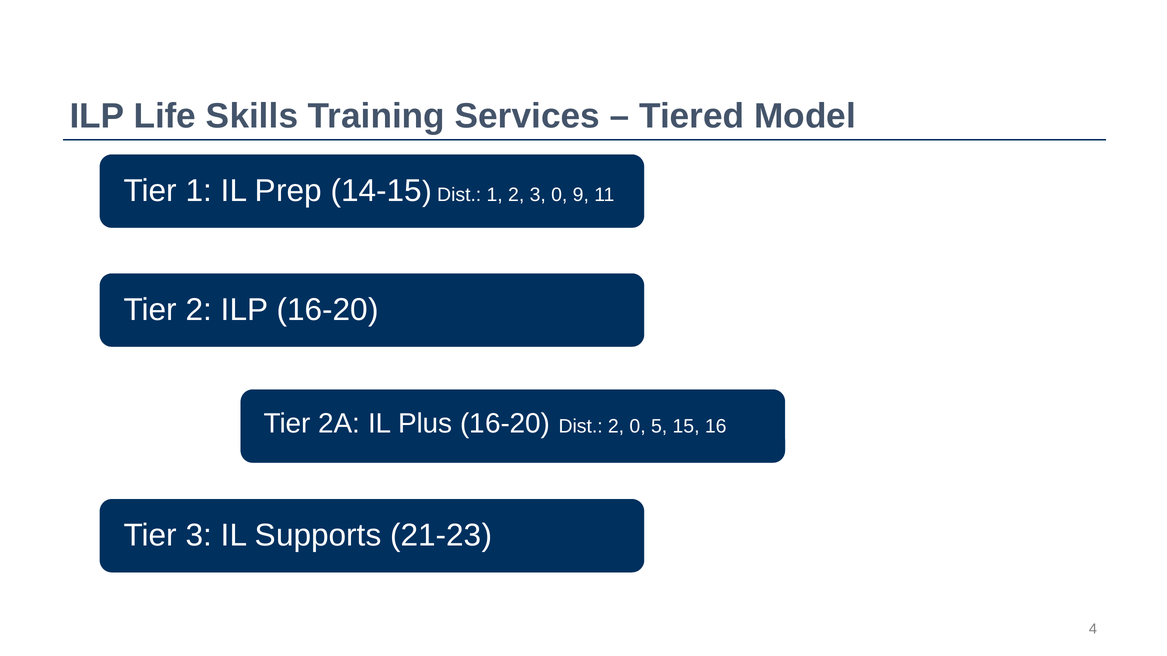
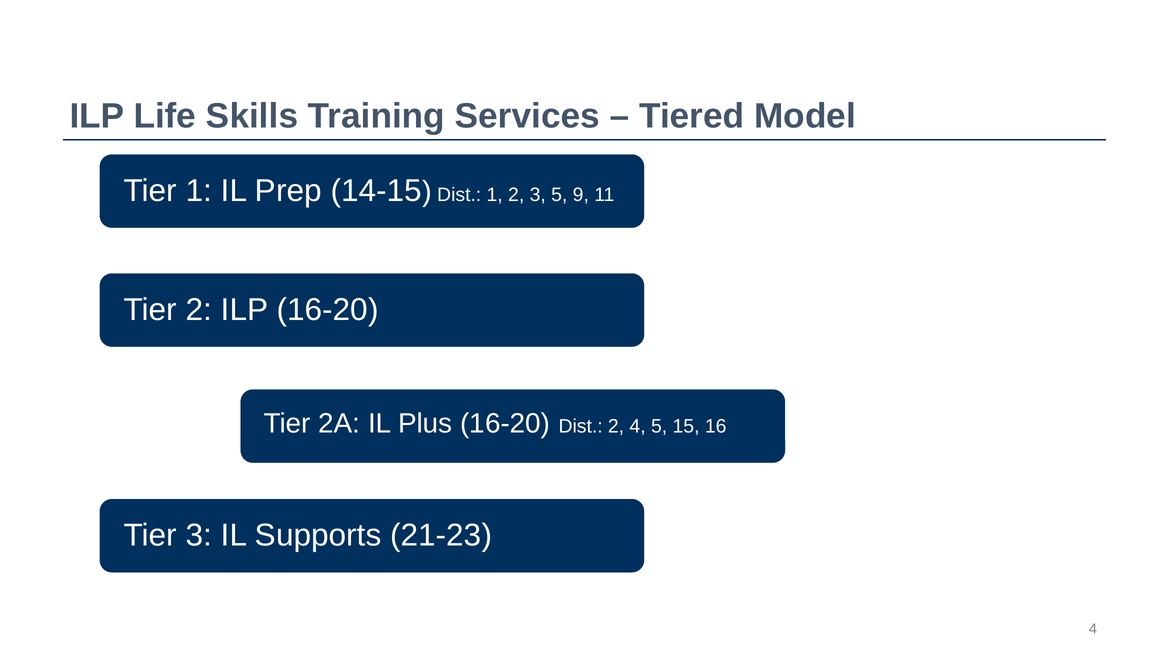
3 0: 0 -> 5 (559, 195)
2 0: 0 -> 4 (638, 427)
